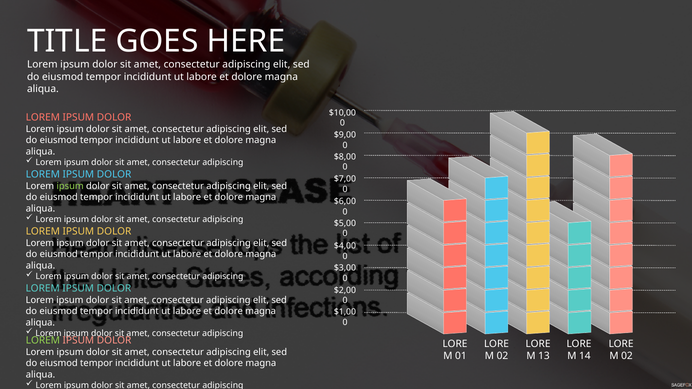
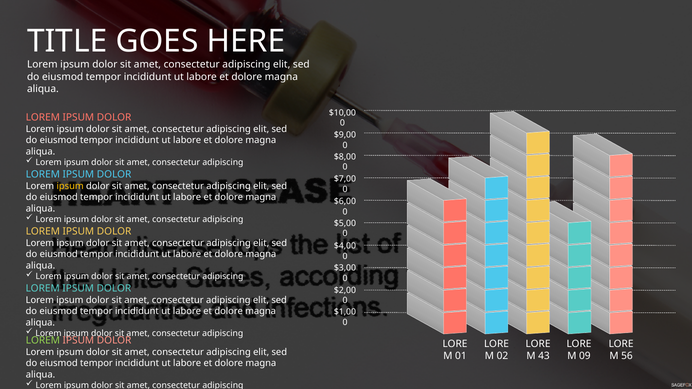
ipsum colour: light green -> yellow (70, 186)
13: 13 -> 43 (544, 356)
14: 14 -> 09 (585, 356)
02: 02 -> 56 (627, 356)
